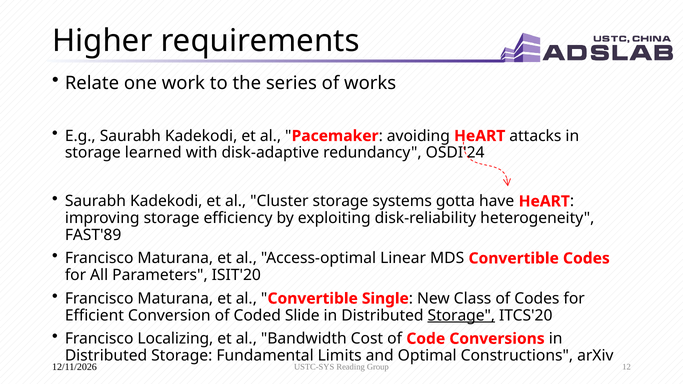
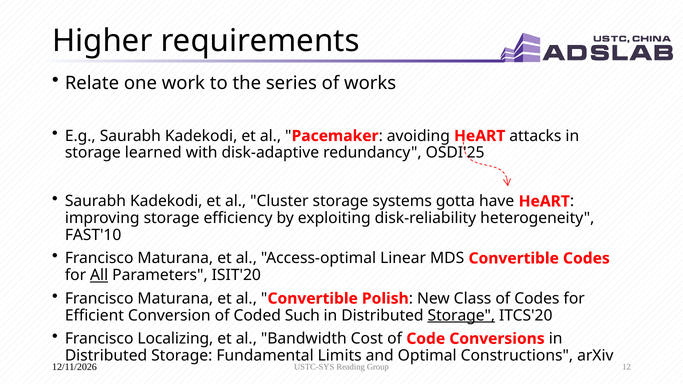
OSDI'24: OSDI'24 -> OSDI'25 (455, 153)
FAST'89: FAST'89 -> FAST'10 (93, 235)
All underline: none -> present (99, 275)
Single: Single -> Polish (385, 299)
Slide: Slide -> Such (302, 316)
